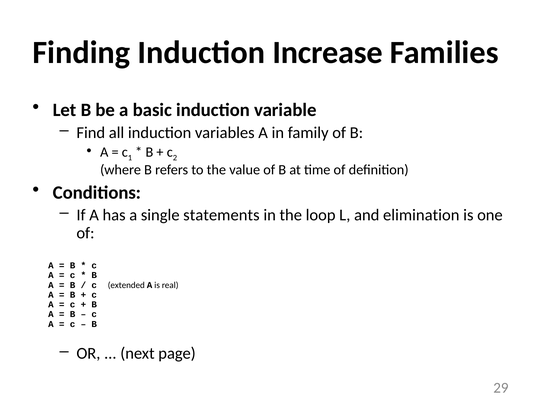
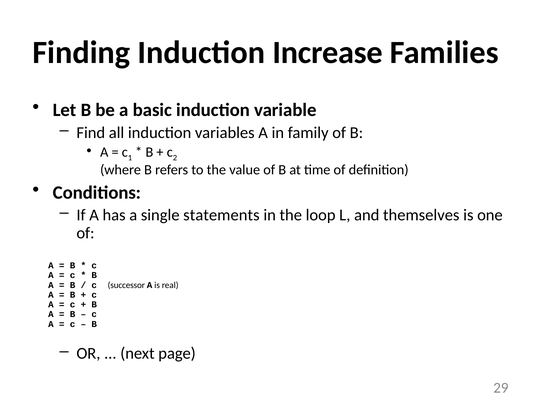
elimination: elimination -> themselves (421, 215)
extended: extended -> successor (126, 285)
